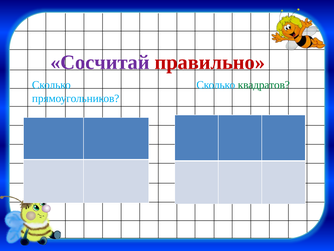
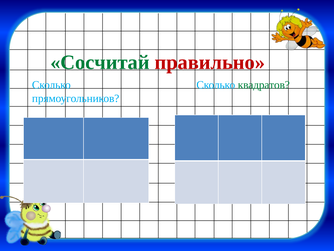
Сосчитай colour: purple -> green (100, 62)
